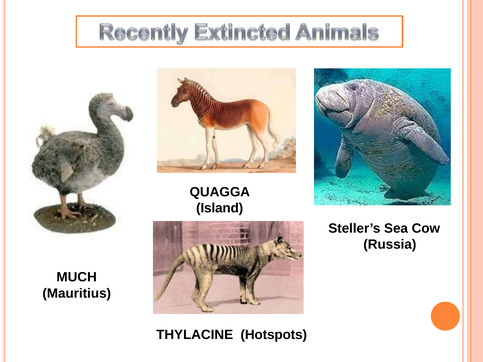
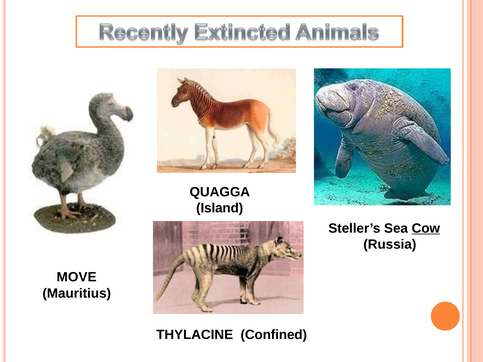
Cow underline: none -> present (426, 228)
MUCH: MUCH -> MOVE (77, 277)
Hotspots: Hotspots -> Confined (274, 335)
